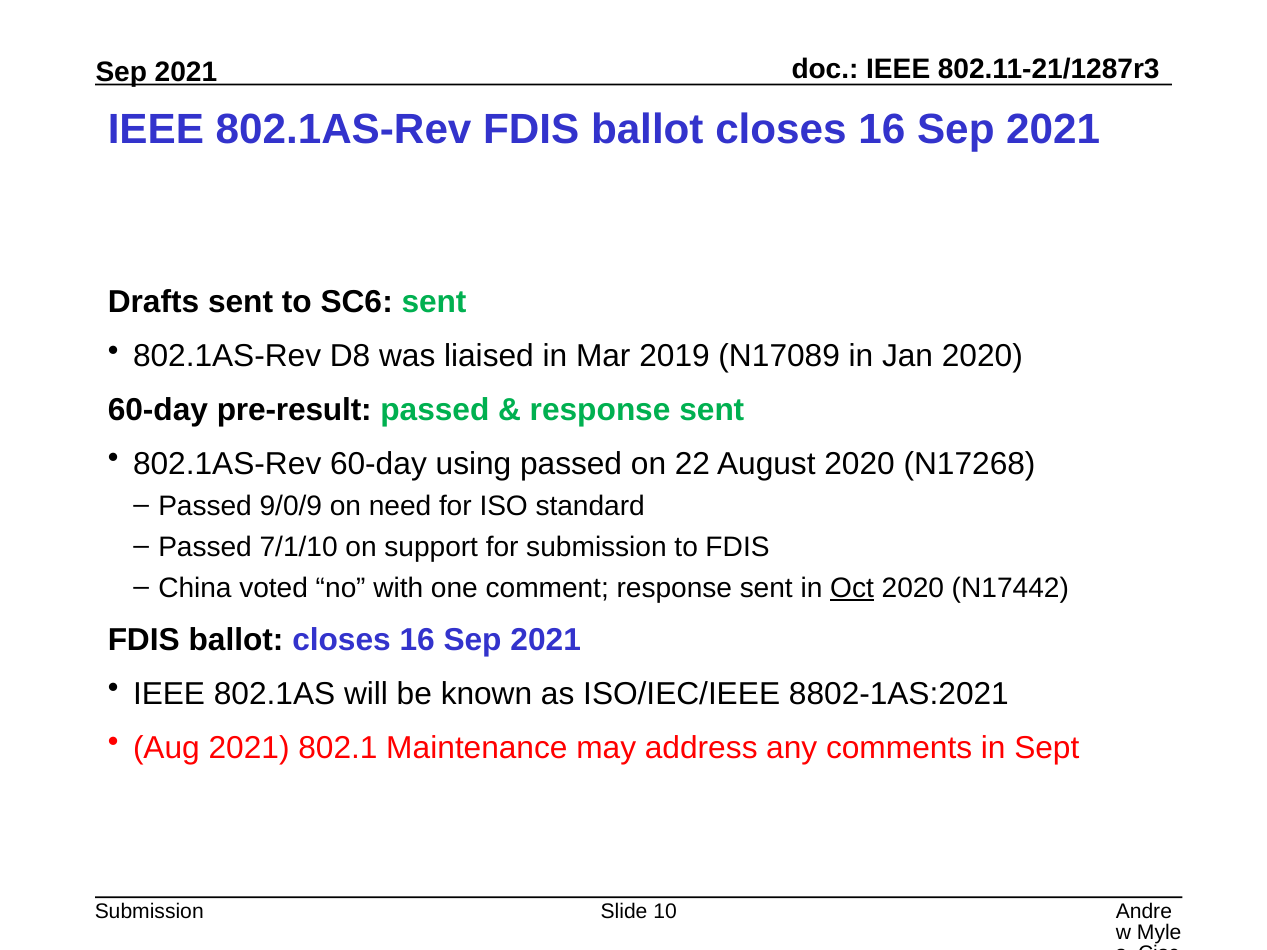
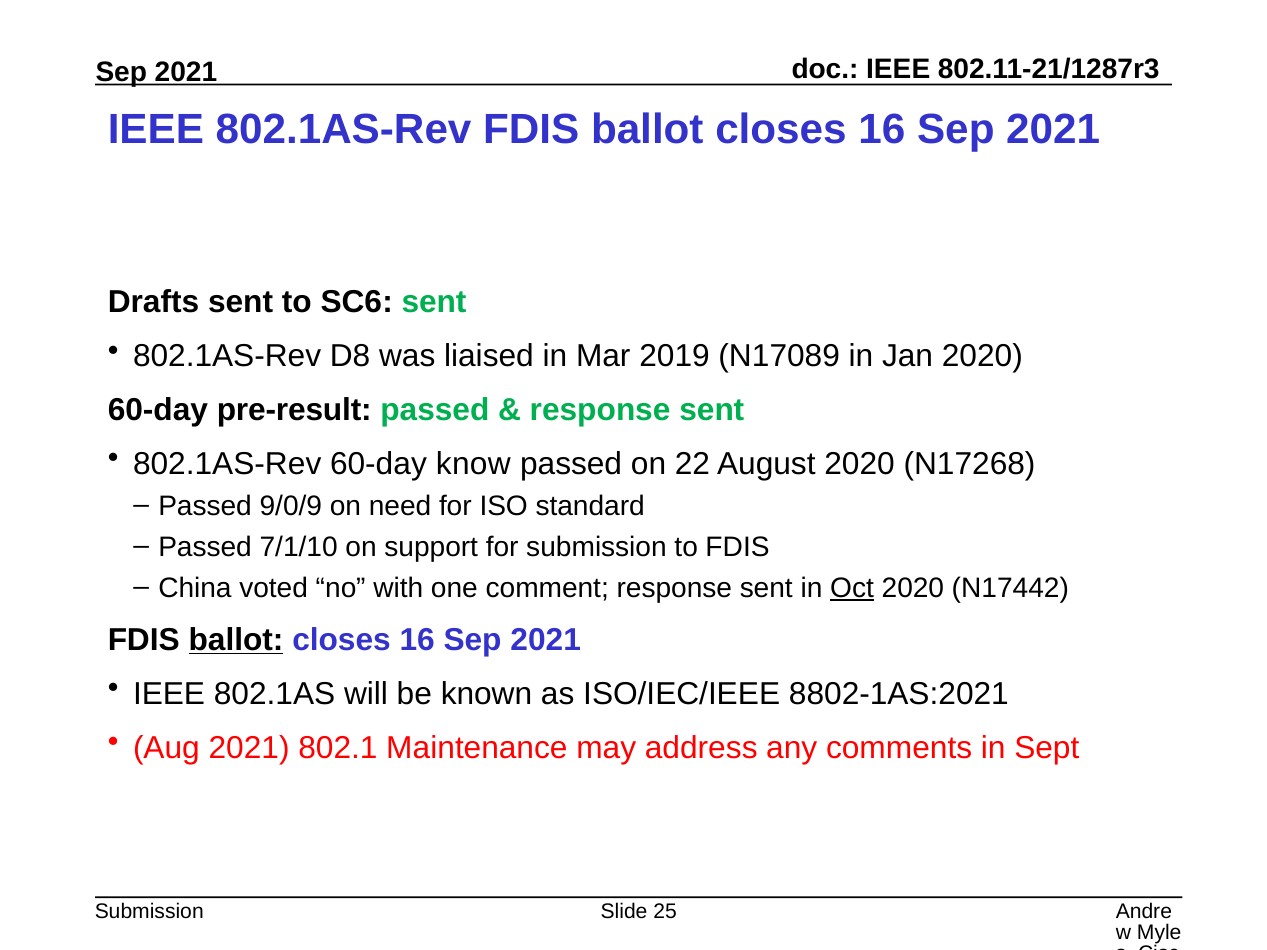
using: using -> know (473, 464)
ballot underline: none -> present (236, 640)
10: 10 -> 25 (665, 911)
